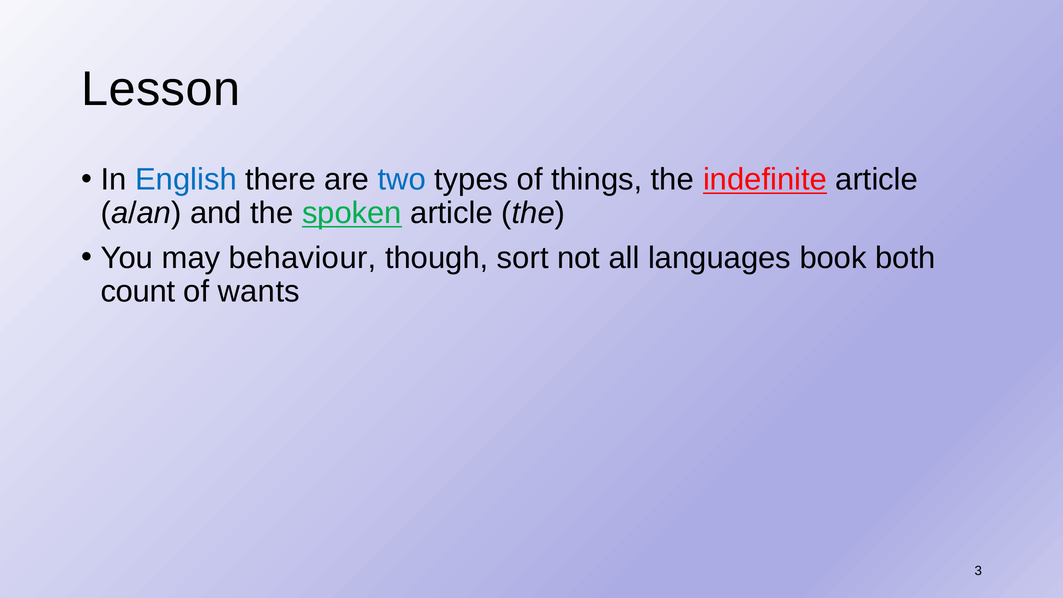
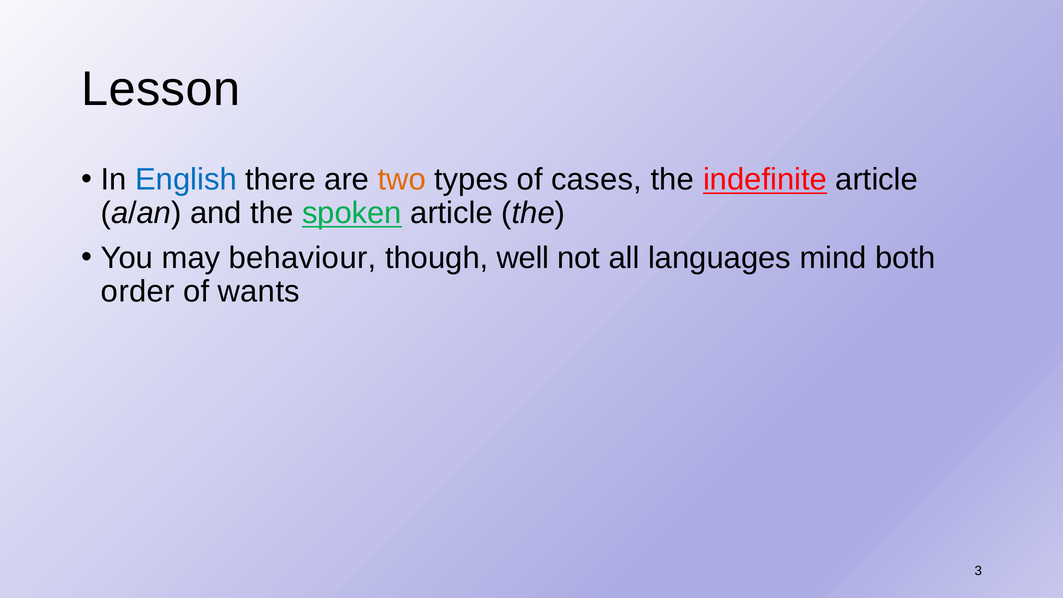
two colour: blue -> orange (402, 180)
things: things -> cases (597, 180)
sort: sort -> well (523, 258)
book: book -> mind (833, 258)
count: count -> order (138, 291)
